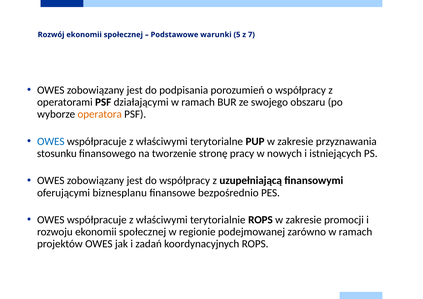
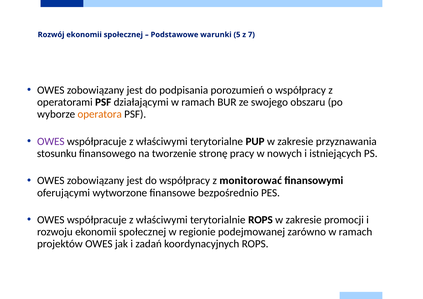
OWES colour: blue -> purple (51, 141)
uzupełniającą: uzupełniającą -> monitorować (251, 181)
biznesplanu: biznesplanu -> wytworzone (120, 193)
